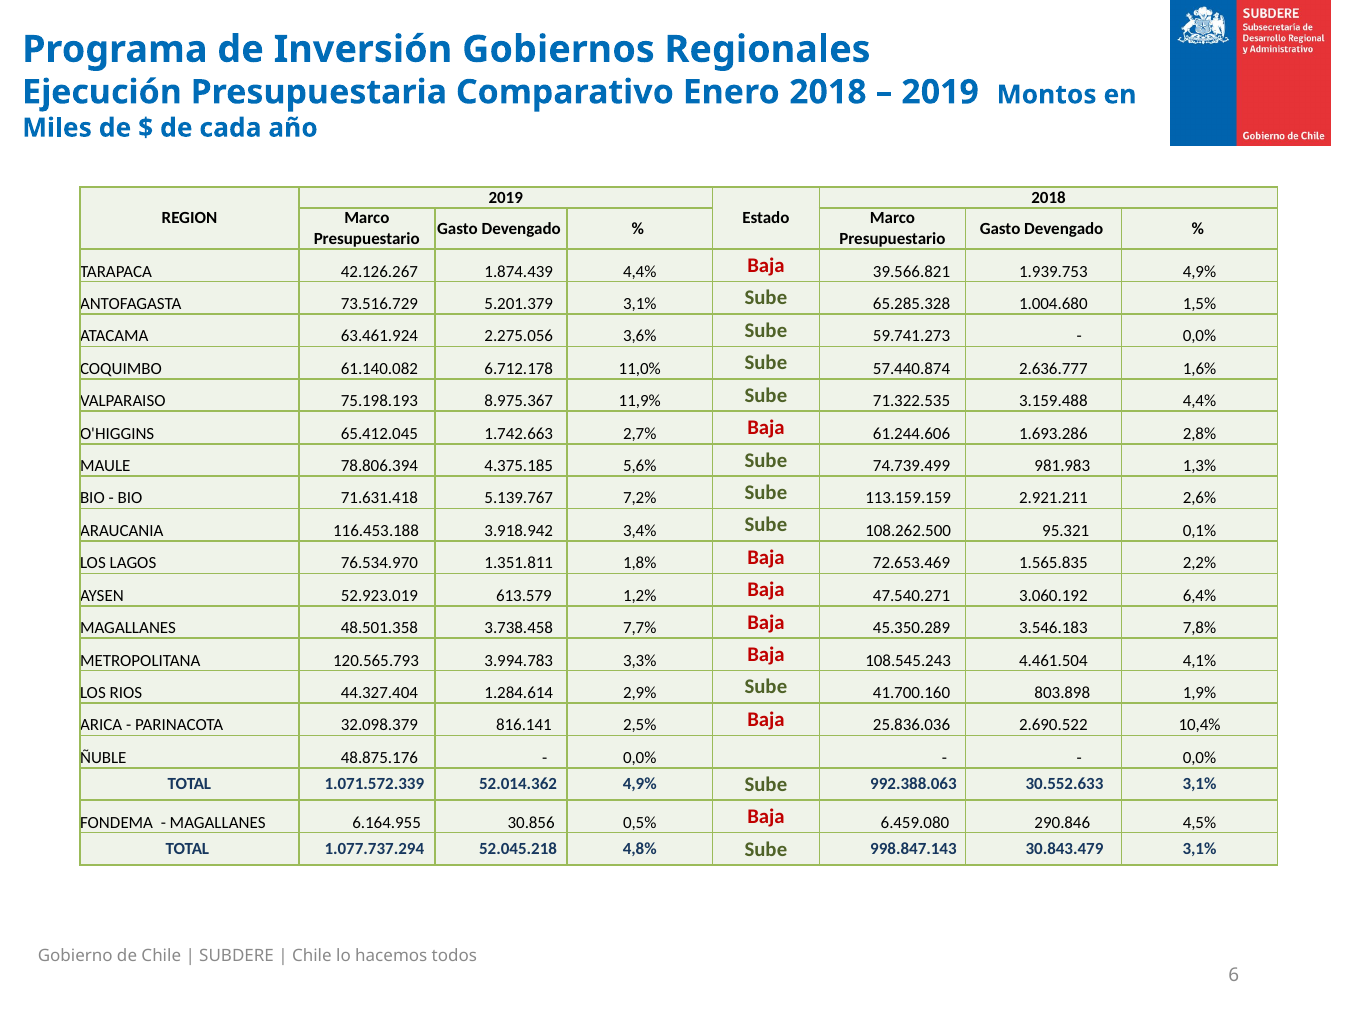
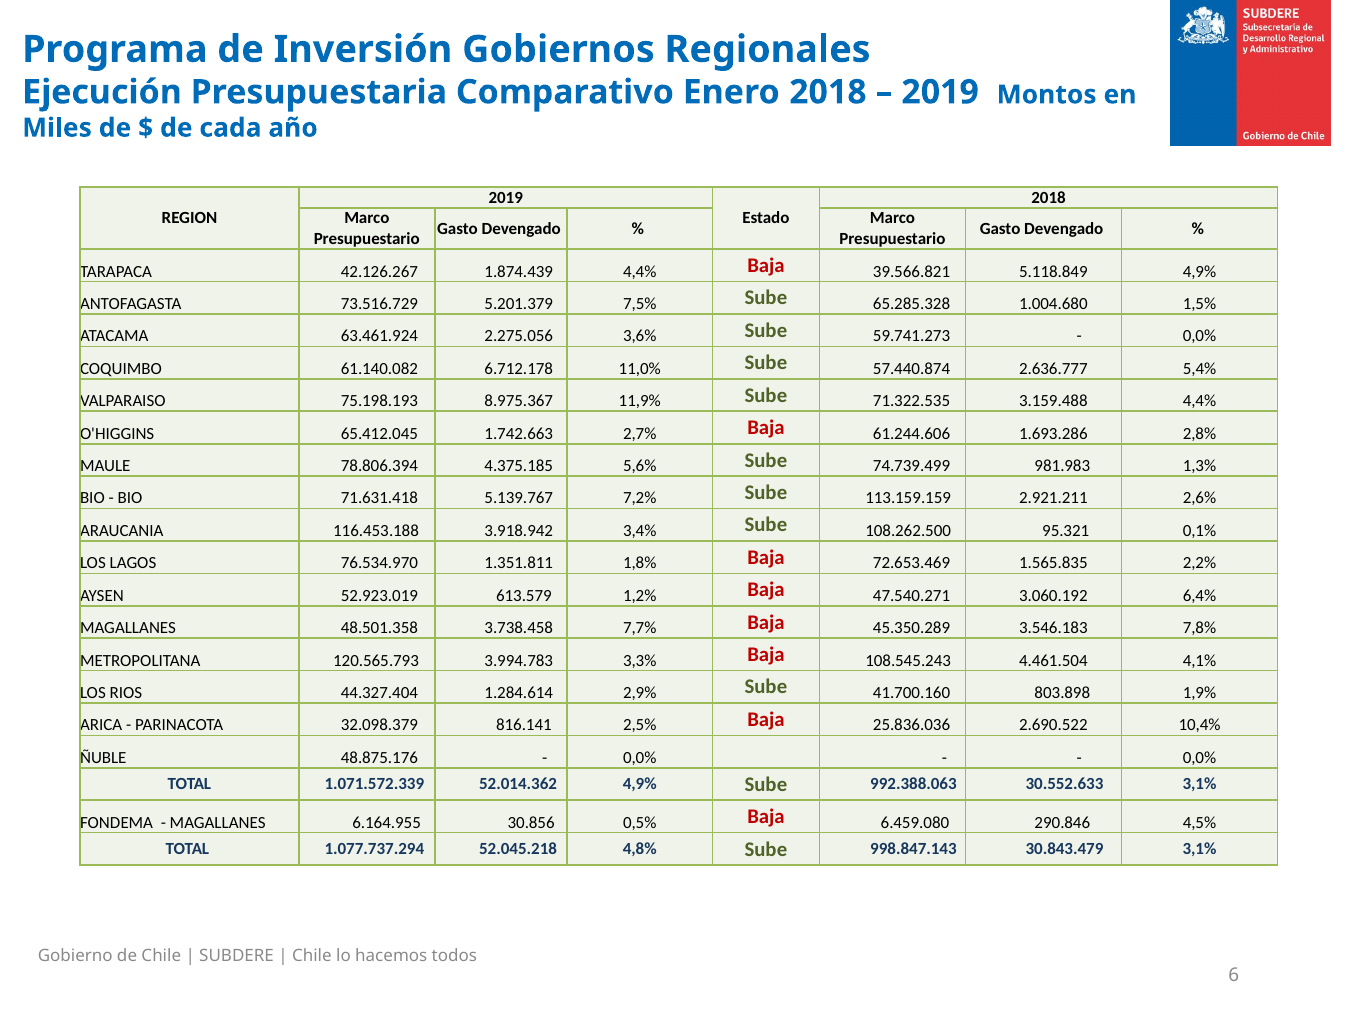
1.939.753: 1.939.753 -> 5.118.849 (1053, 271)
5.201.379 3,1%: 3,1% -> 7,5% (640, 304)
1,6%: 1,6% -> 5,4% (1200, 369)
